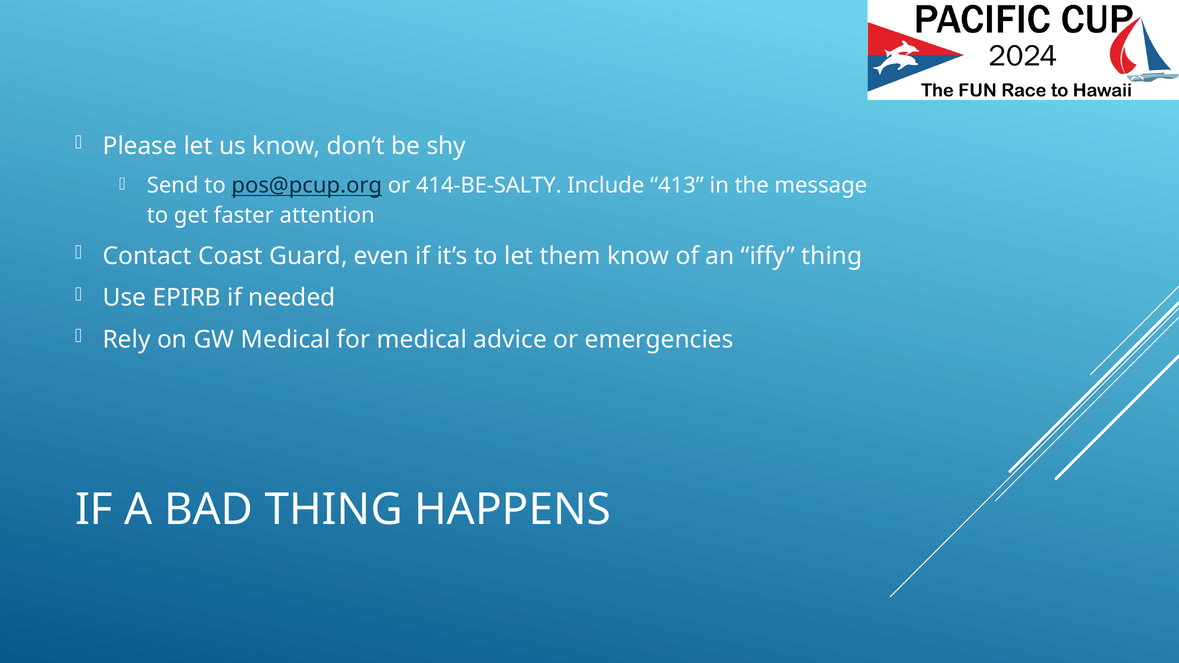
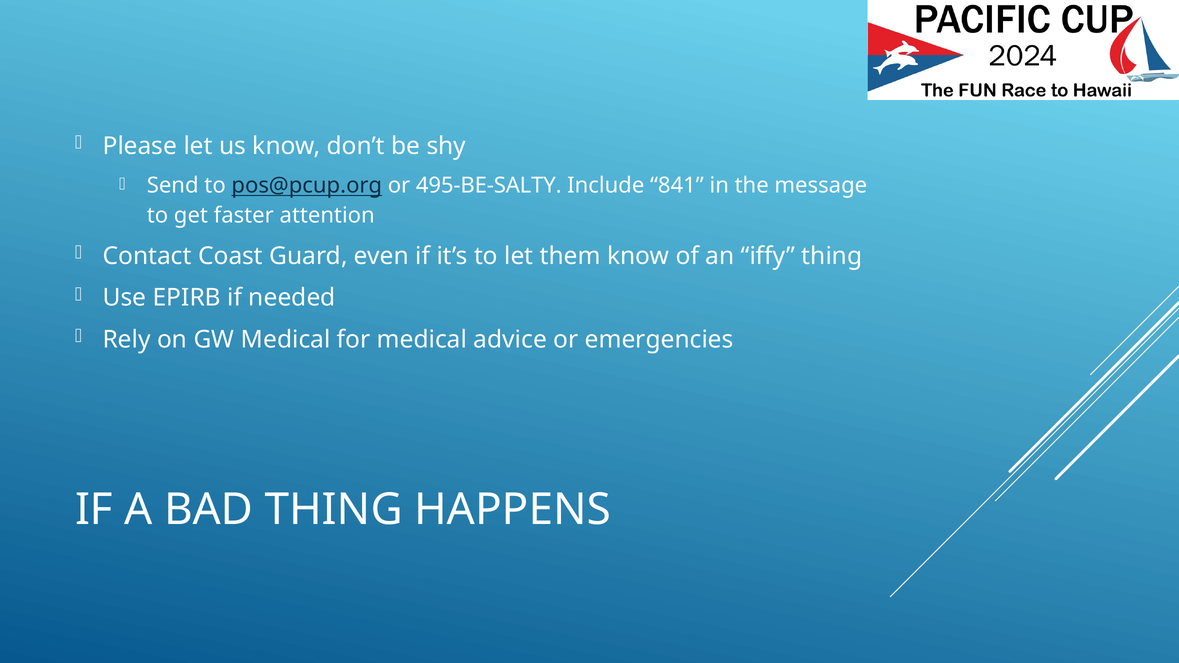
414-BE-SALTY: 414-BE-SALTY -> 495-BE-SALTY (489, 186)
413: 413 -> 841 (677, 186)
